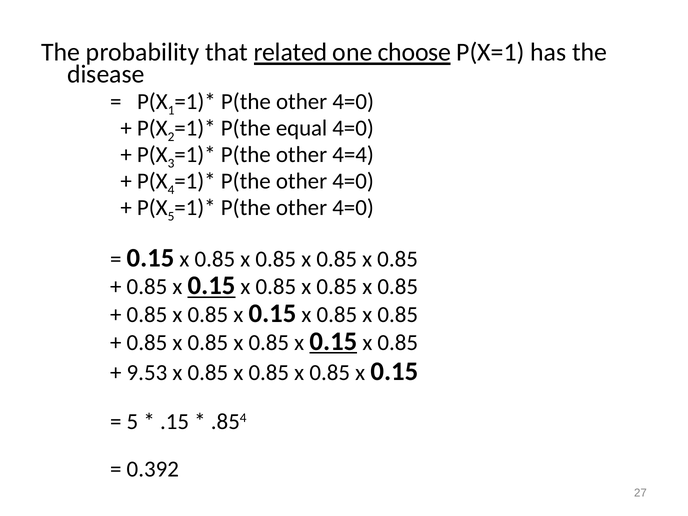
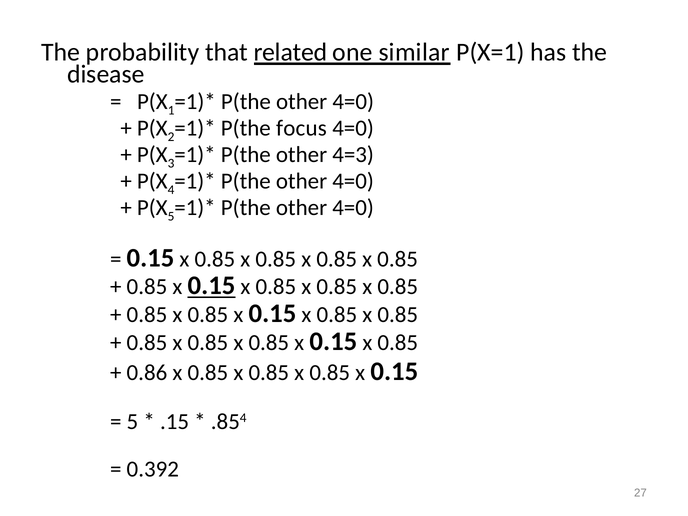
choose: choose -> similar (414, 52)
equal: equal -> focus (301, 128)
4=4: 4=4 -> 4=3 (353, 154)
0.15 underline: present -> none (333, 341)
9.53: 9.53 -> 0.86 (147, 373)
